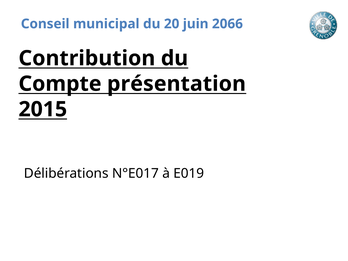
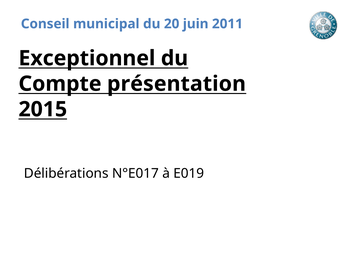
2066: 2066 -> 2011 (227, 24)
Contribution: Contribution -> Exceptionnel (87, 58)
